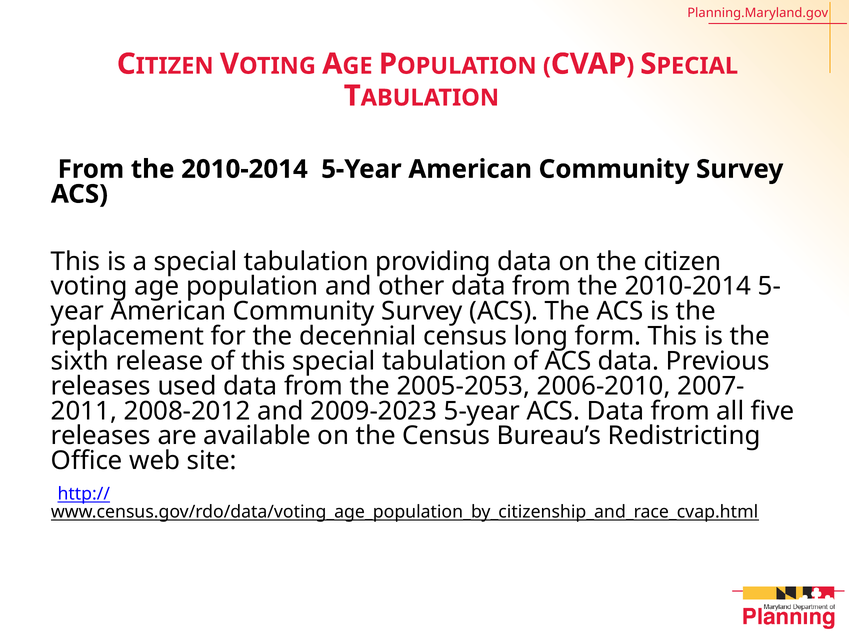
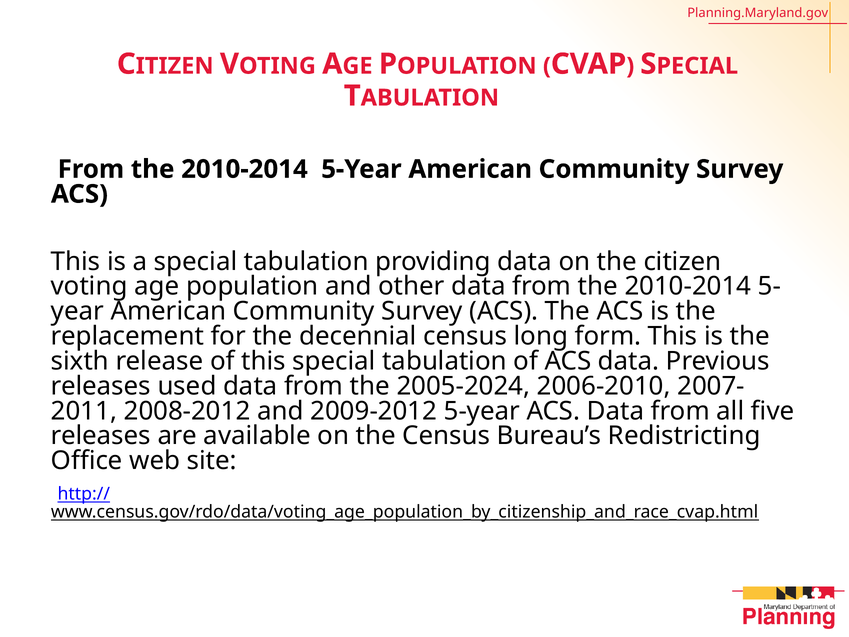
2005-2053: 2005-2053 -> 2005-2024 (463, 386)
2009-2023: 2009-2023 -> 2009-2012 (374, 411)
